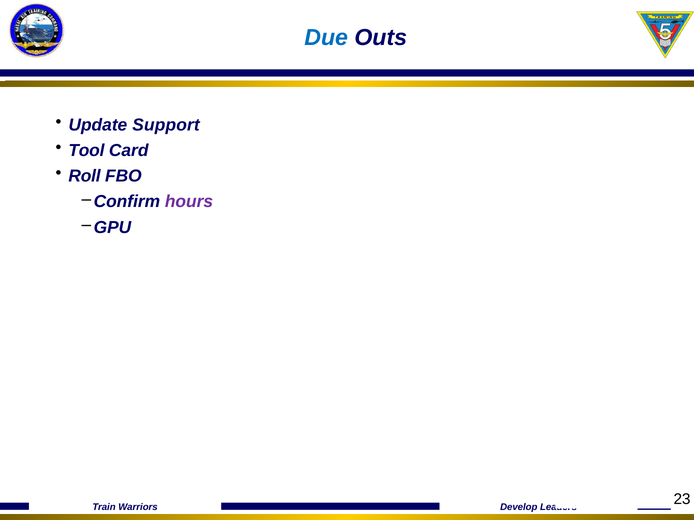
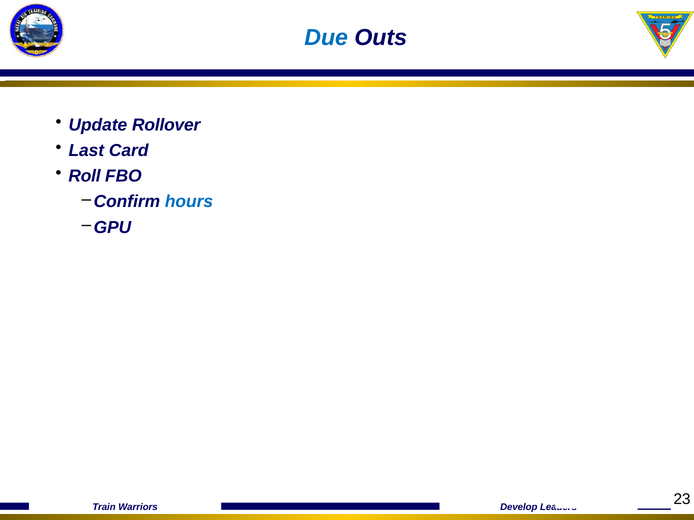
Support: Support -> Rollover (166, 125)
Tool: Tool -> Last (86, 151)
hours colour: purple -> blue (189, 202)
